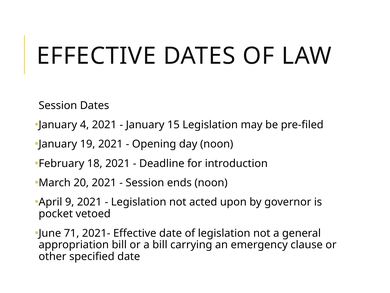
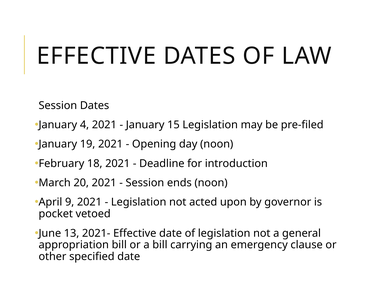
71: 71 -> 13 (72, 233)
